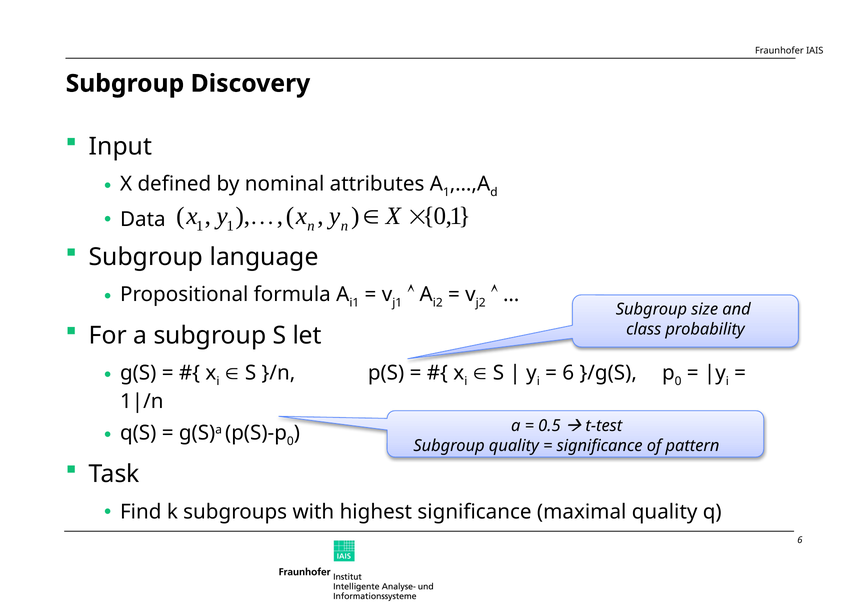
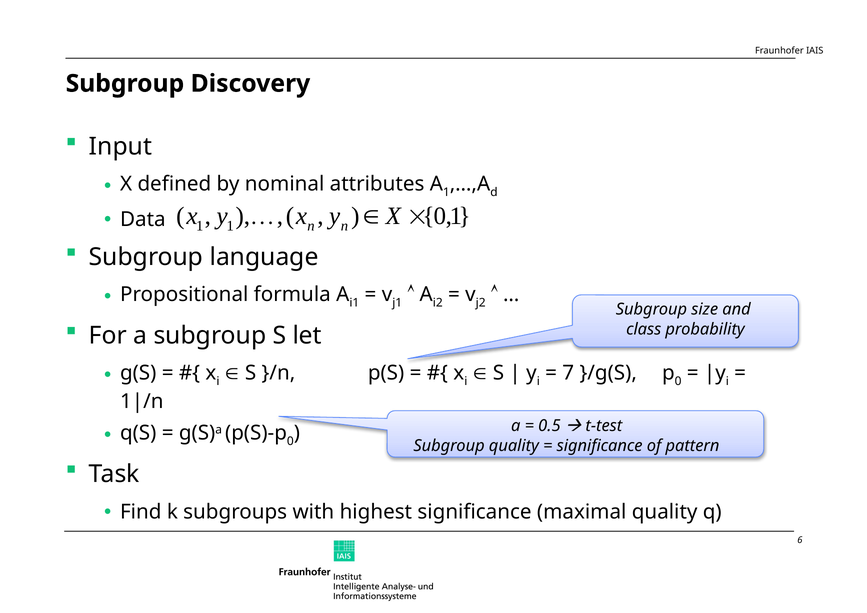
6: 6 -> 7 (568, 373)
